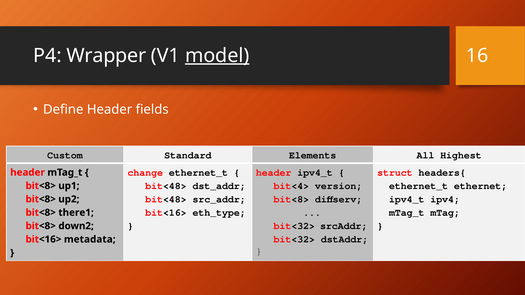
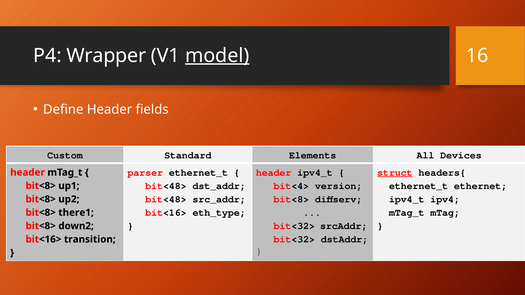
Highest: Highest -> Devices (461, 155)
change: change -> parser (145, 173)
struct underline: none -> present (395, 173)
metadata: metadata -> transition (90, 240)
